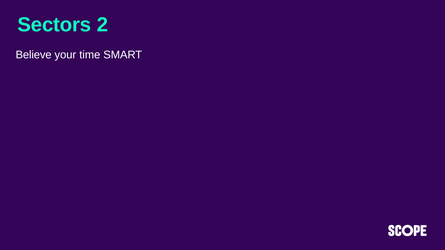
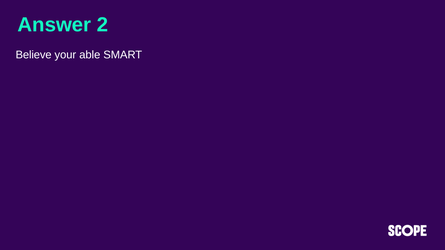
Sectors: Sectors -> Answer (54, 25)
time: time -> able (90, 55)
